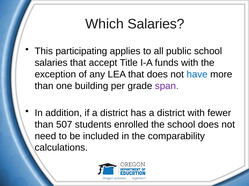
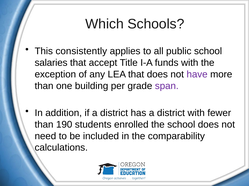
Which Salaries: Salaries -> Schools (156, 24)
participating: participating -> consistently (81, 51)
have colour: blue -> purple (197, 75)
507: 507 -> 190 (64, 125)
